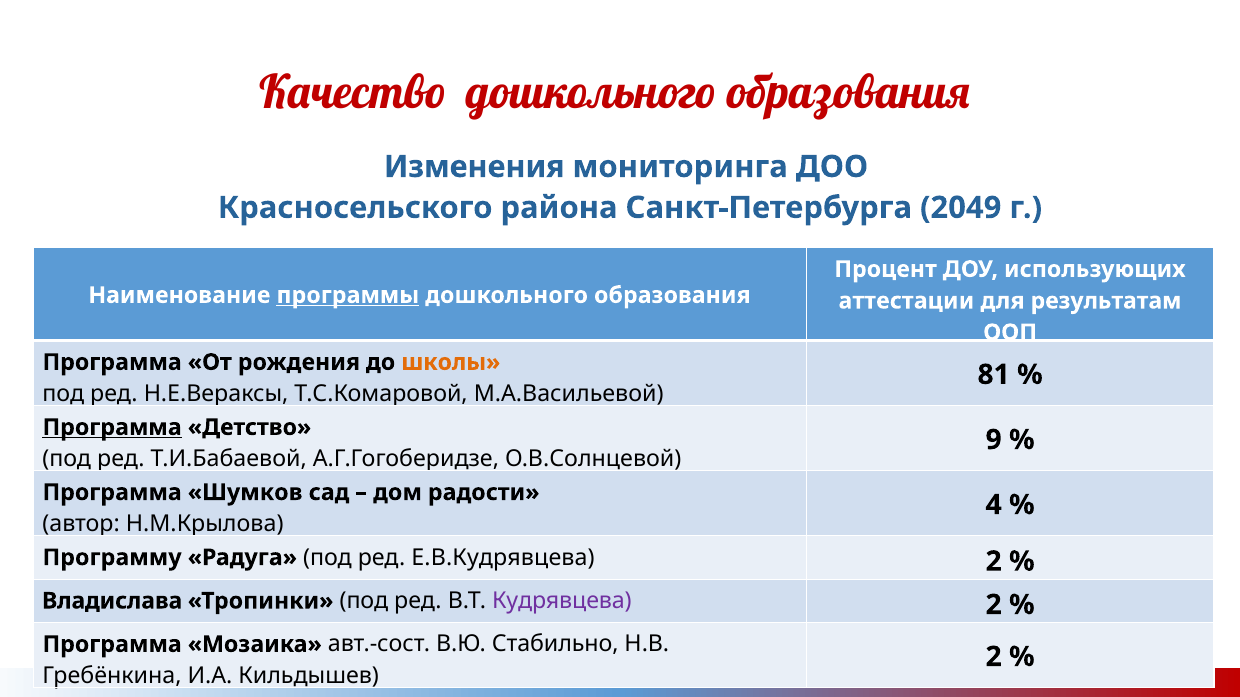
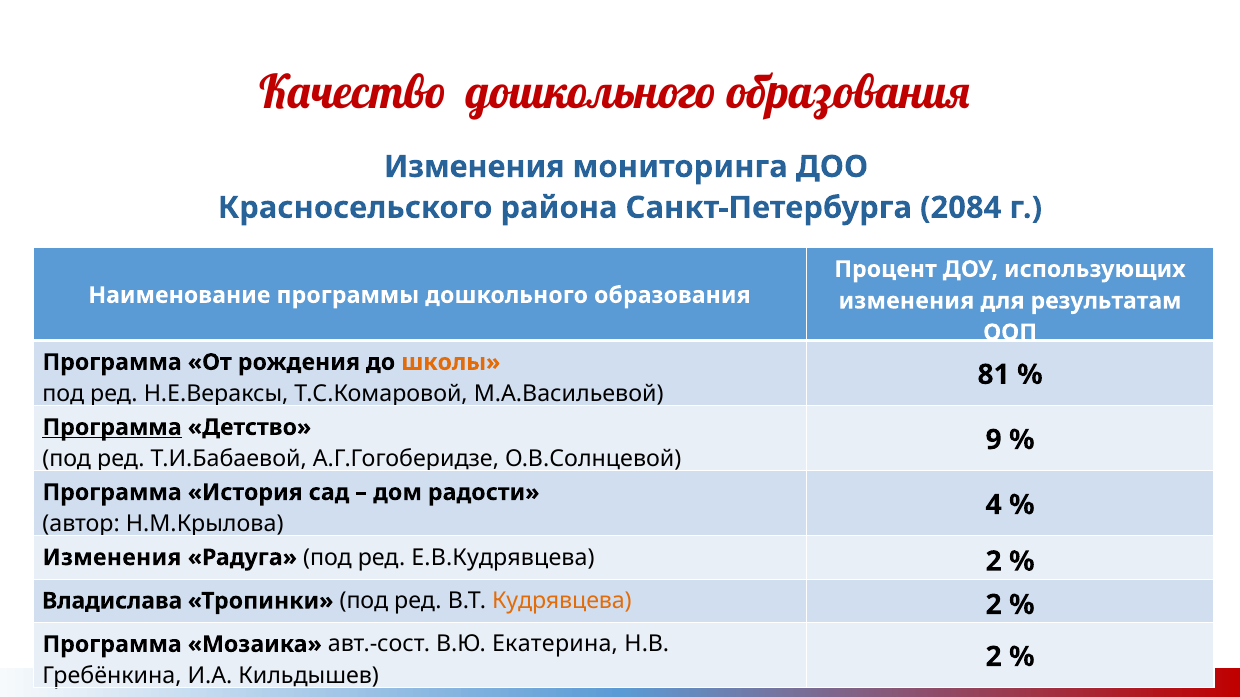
2049: 2049 -> 2084 (961, 208)
программы underline: present -> none (348, 295)
аттестации: аттестации -> изменения (906, 301)
Шумков: Шумков -> История (245, 493)
Программу: Программу -> Изменения (112, 558)
Кудрявцева colour: purple -> orange (562, 601)
Стабильно: Стабильно -> Екатерина (555, 645)
